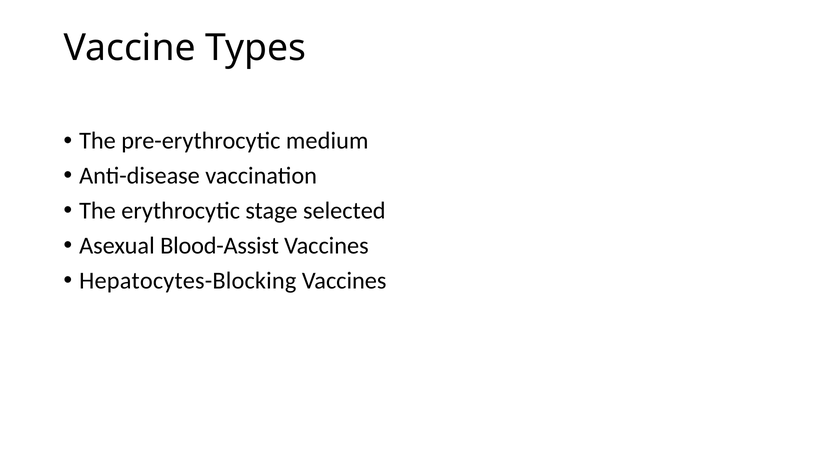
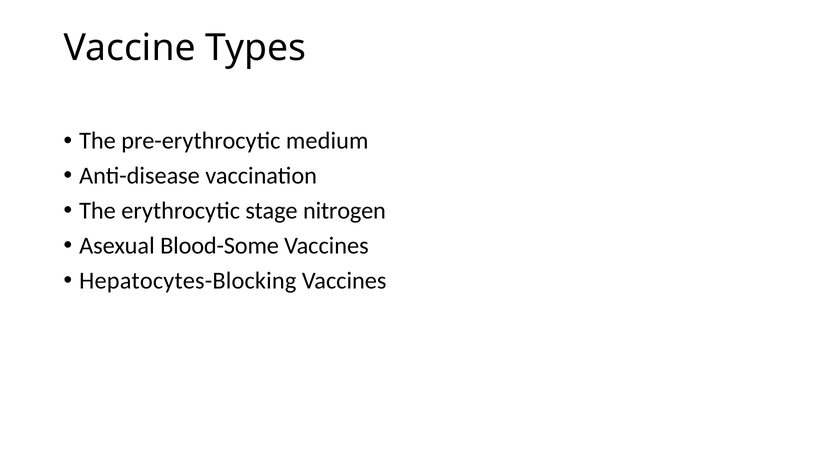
selected: selected -> nitrogen (344, 211)
Blood-Assist: Blood-Assist -> Blood-Some (220, 246)
